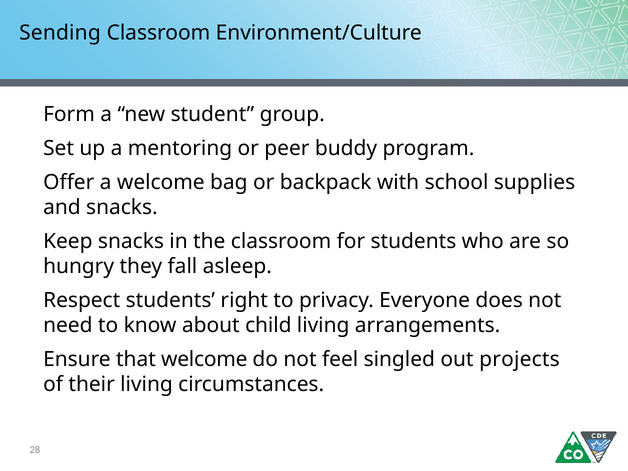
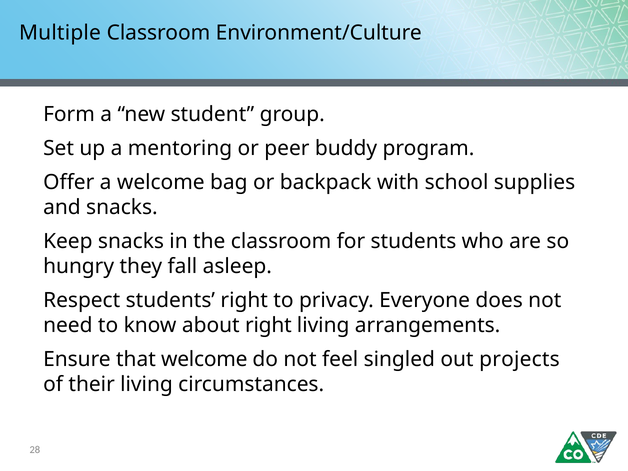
Sending: Sending -> Multiple (60, 33)
about child: child -> right (268, 325)
